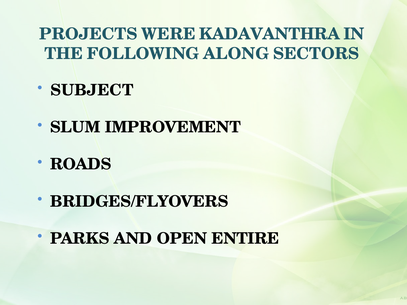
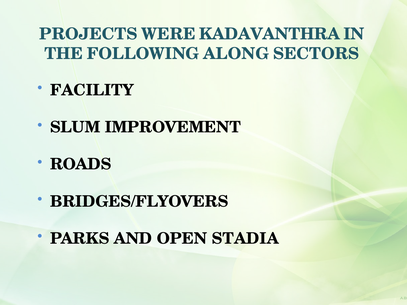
SUBJECT: SUBJECT -> FACILITY (92, 90)
ENTIRE: ENTIRE -> STADIA (245, 239)
